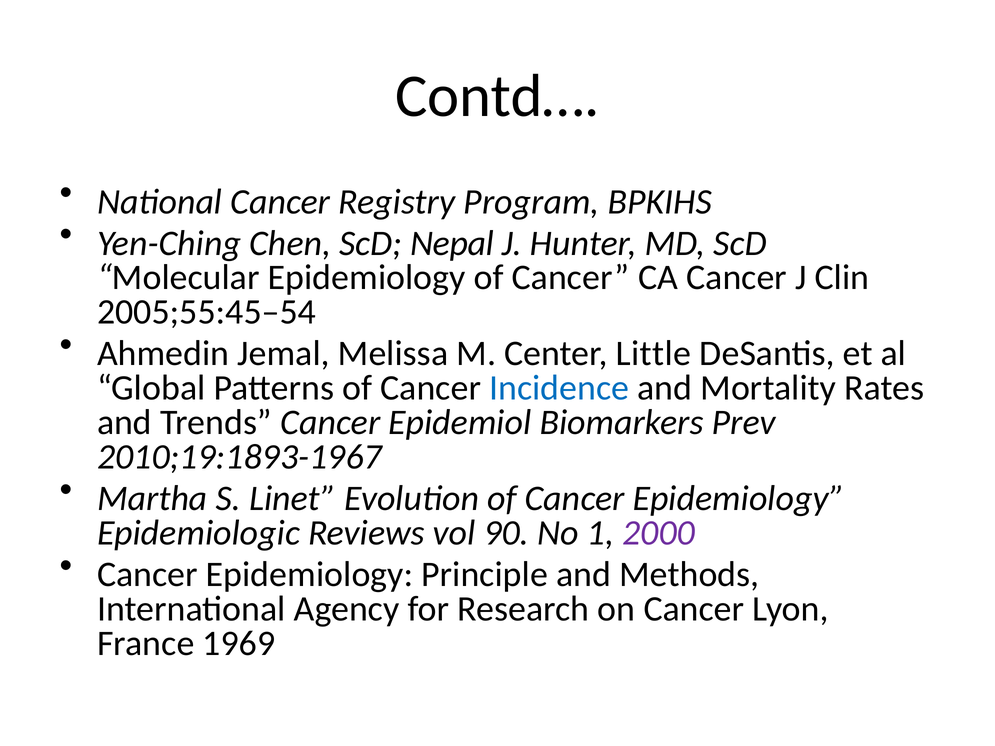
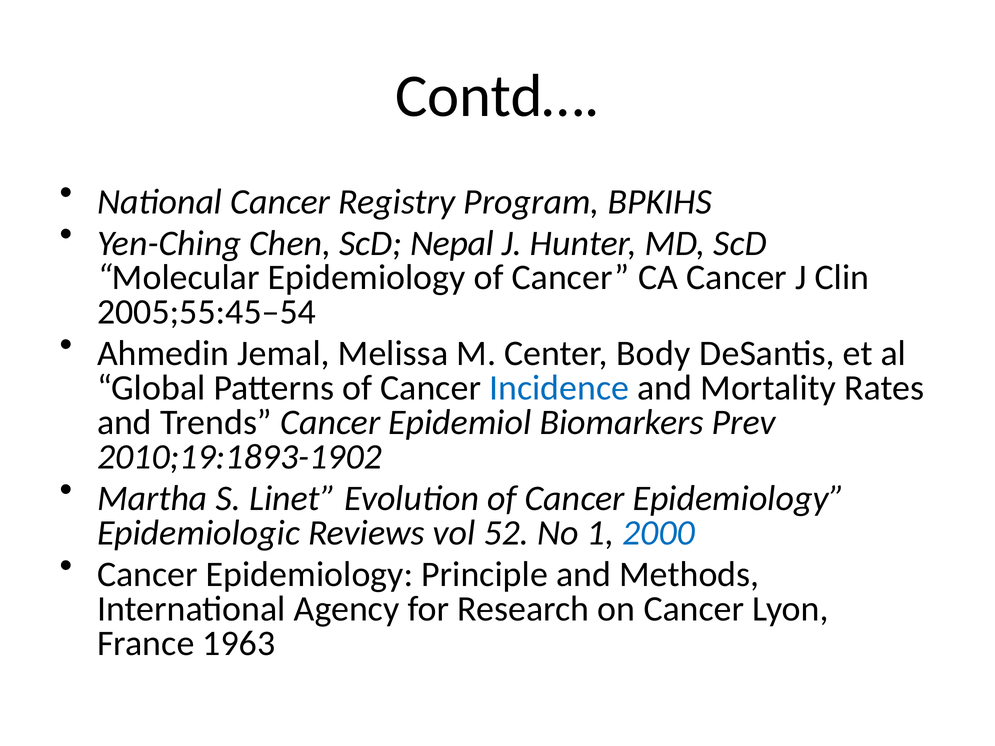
Little: Little -> Body (653, 354)
2010;19:1893-1967: 2010;19:1893-1967 -> 2010;19:1893-1902 (240, 457)
90: 90 -> 52 (506, 533)
2000 colour: purple -> blue (659, 533)
1969: 1969 -> 1963 (239, 644)
